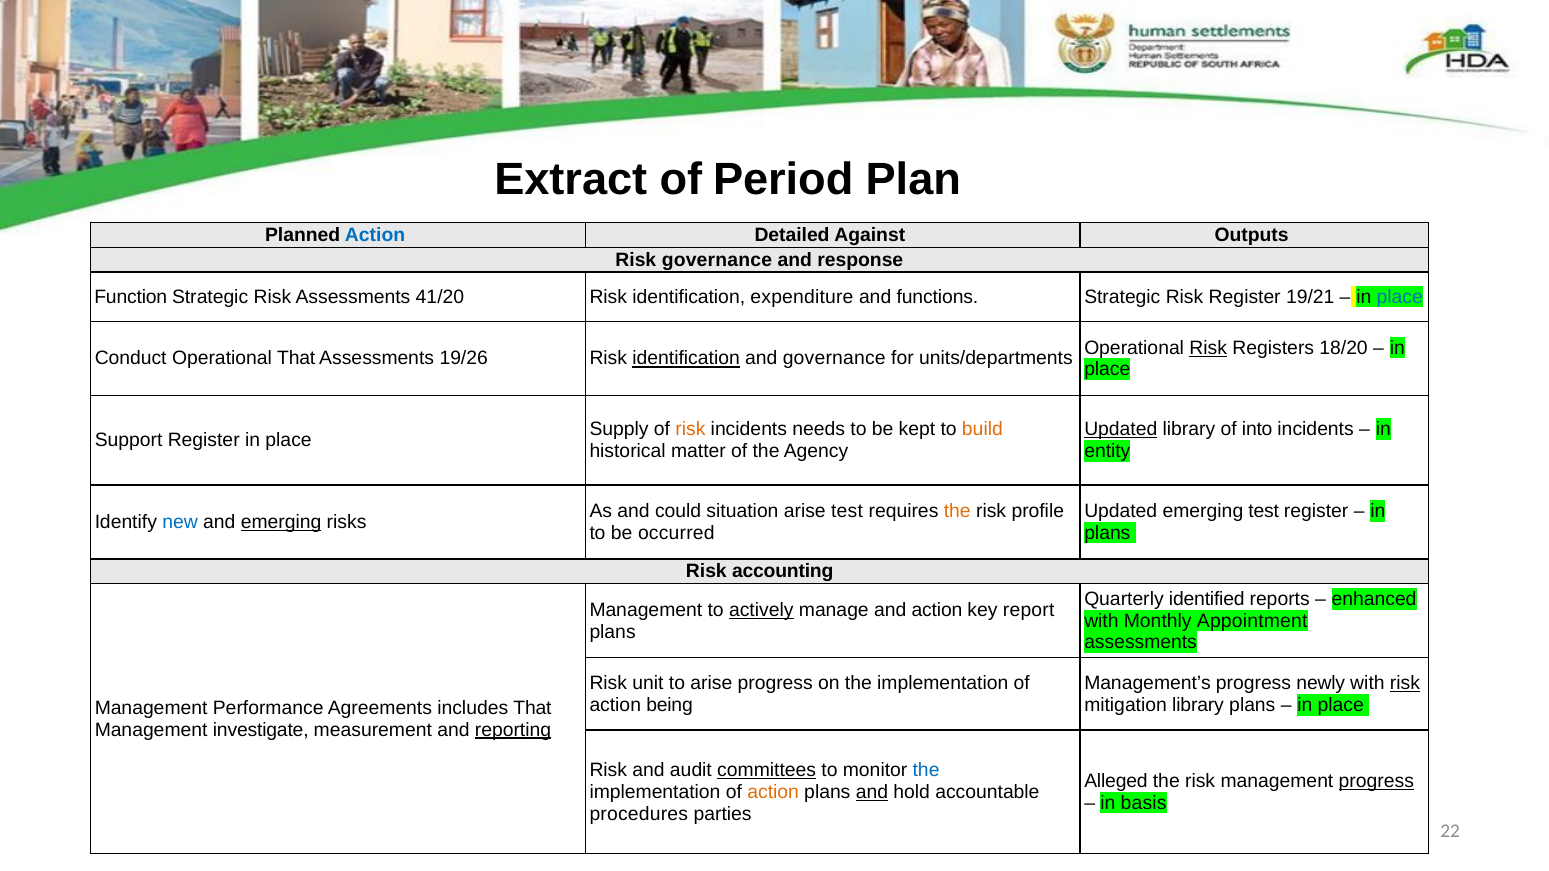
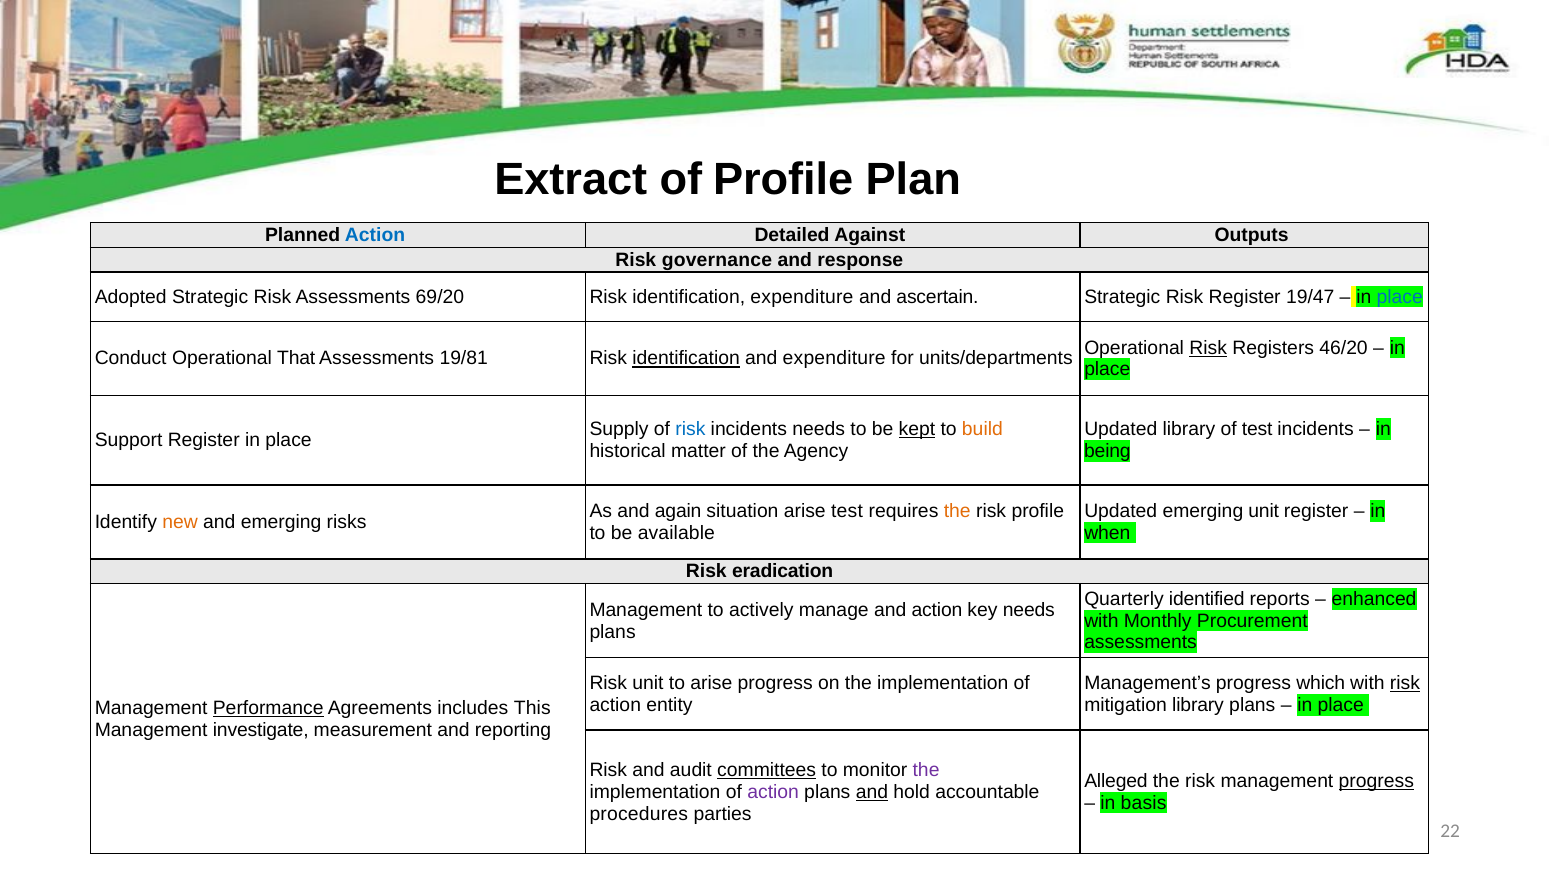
of Period: Period -> Profile (783, 180)
Function: Function -> Adopted (131, 297)
41/20: 41/20 -> 69/20 (440, 297)
functions: functions -> ascertain (937, 297)
19/21: 19/21 -> 19/47 (1310, 297)
18/20: 18/20 -> 46/20 (1344, 348)
19/26: 19/26 -> 19/81 (464, 359)
and governance: governance -> expenditure (834, 359)
risk colour: orange -> blue (690, 430)
kept underline: none -> present (917, 430)
Updated underline: present -> none (1121, 430)
of into: into -> test (1257, 430)
entity: entity -> being (1107, 451)
could: could -> again (678, 512)
emerging test: test -> unit (1264, 512)
new colour: blue -> orange (180, 522)
emerging underline: present -> none (281, 522)
occurred: occurred -> available (676, 533)
plans: plans -> when (1107, 533)
accounting: accounting -> eradication (783, 572)
actively underline: present -> none (761, 610)
key report: report -> needs (1029, 610)
Appointment: Appointment -> Procurement (1252, 621)
newly: newly -> which (1321, 684)
being: being -> entity (669, 705)
Performance underline: none -> present (268, 708)
includes That: That -> This (532, 708)
reporting underline: present -> none (513, 730)
the colour: blue -> purple (926, 771)
action colour: orange -> purple (773, 792)
